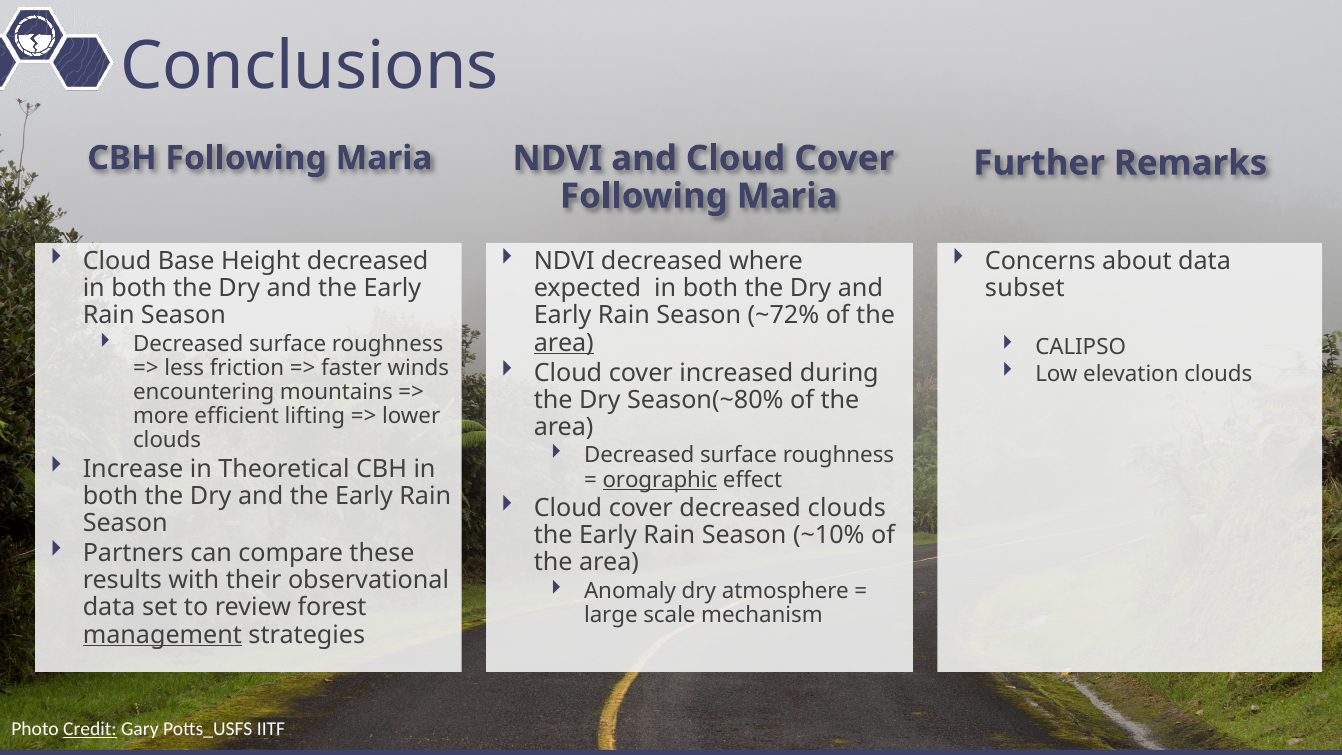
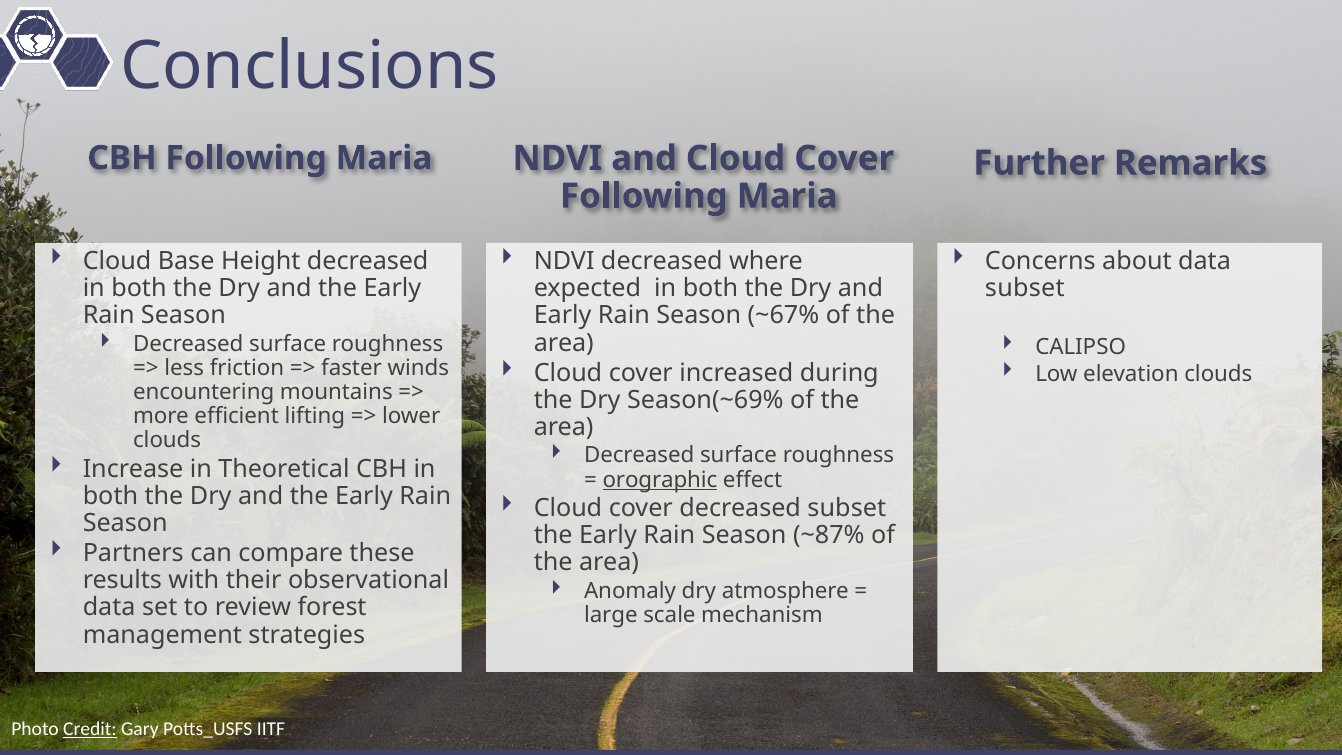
~72%: ~72% -> ~67% (783, 316)
area underline: present -> none (564, 343)
Season(~80%: Season(~80% -> Season(~69% (705, 400)
decreased clouds: clouds -> subset (847, 508)
~10%: ~10% -> ~87% (829, 535)
management underline: present -> none (162, 635)
